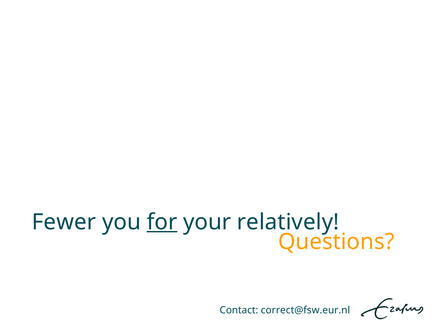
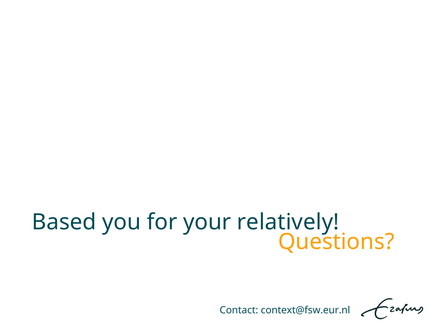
Fewer: Fewer -> Based (64, 222)
for underline: present -> none (162, 222)
correct@fsw.eur.nl: correct@fsw.eur.nl -> context@fsw.eur.nl (305, 310)
